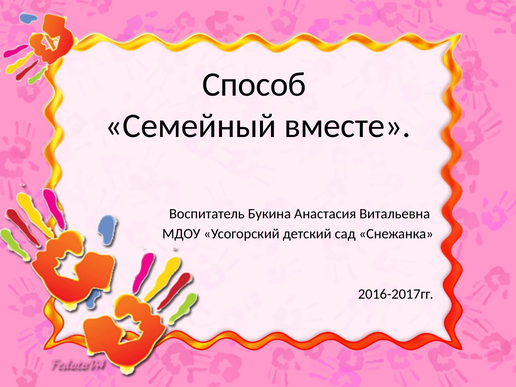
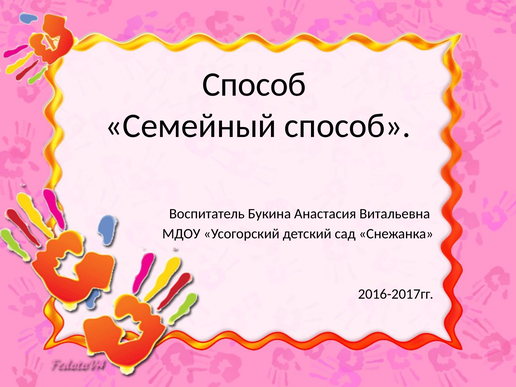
Семейный вместе: вместе -> способ (348, 126)
